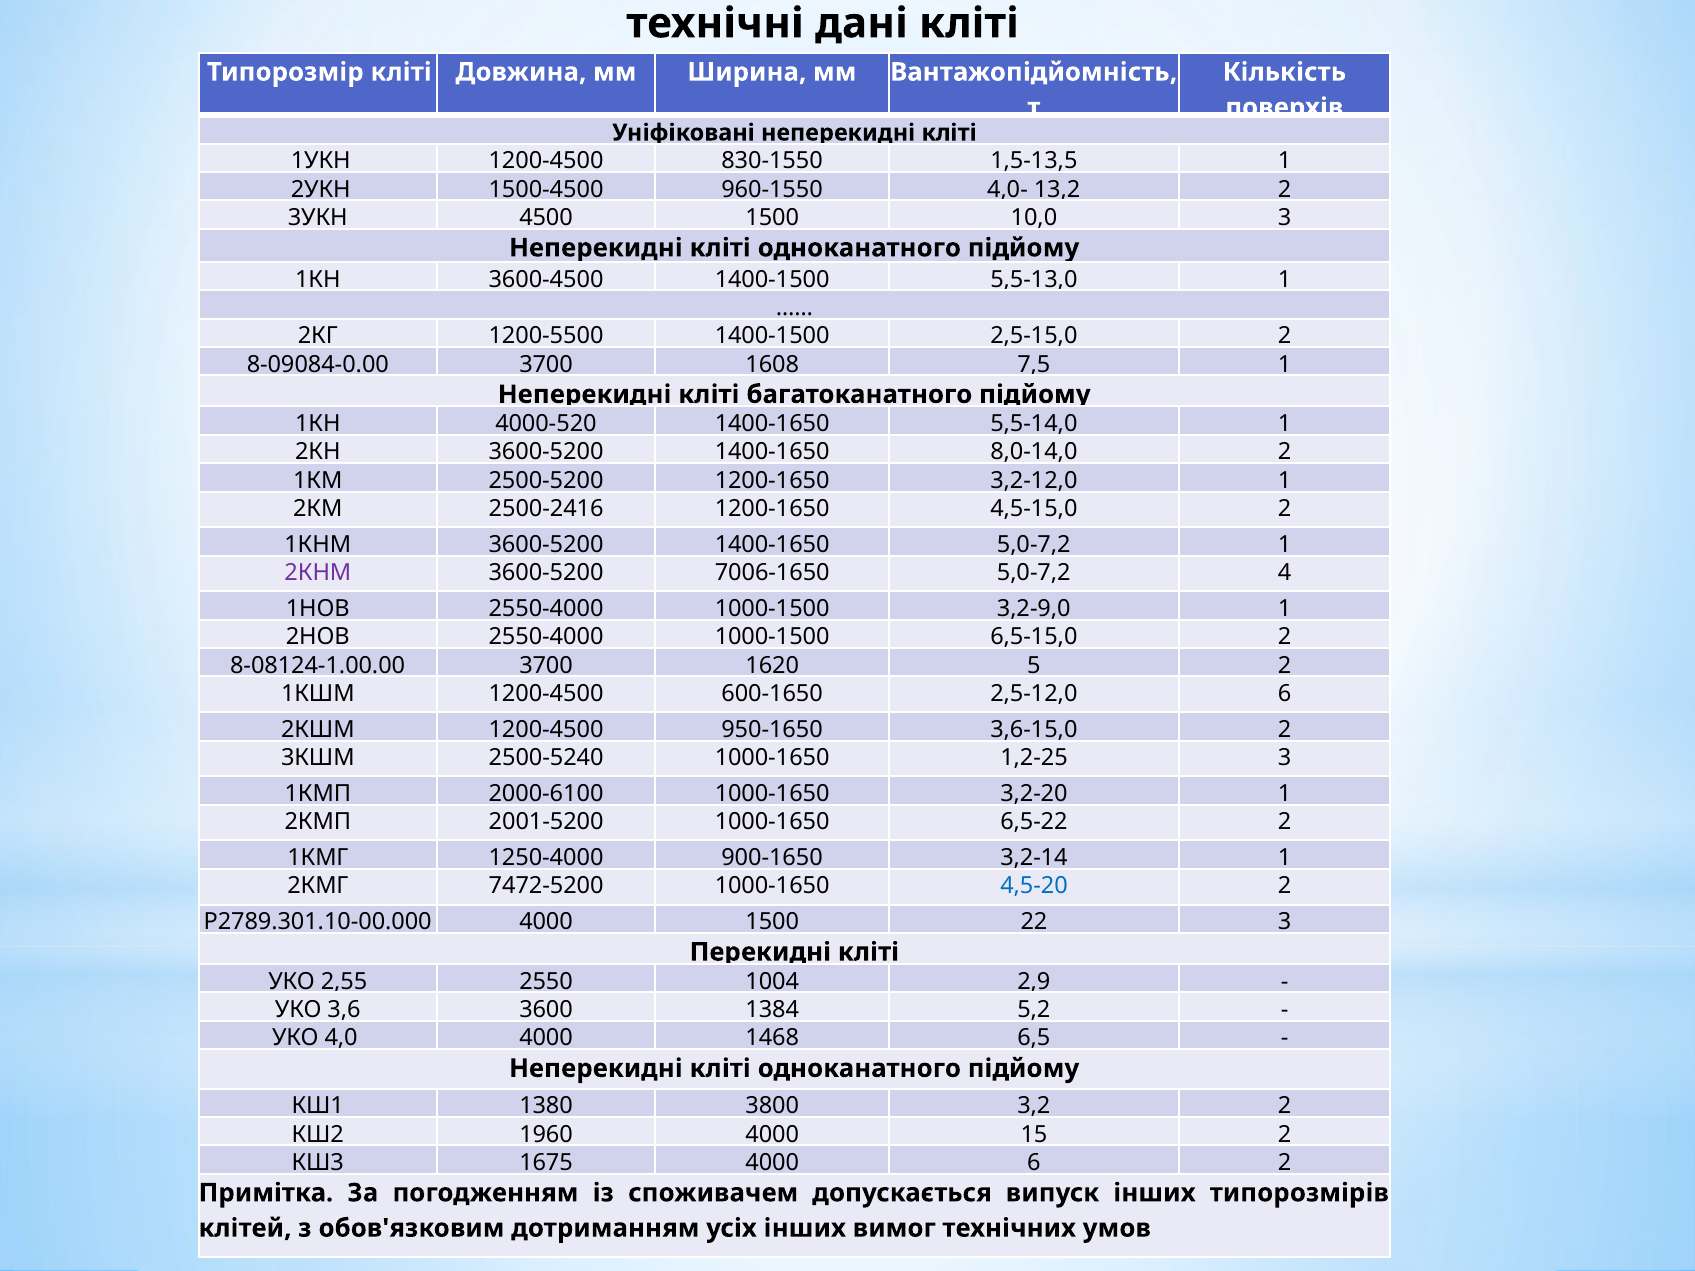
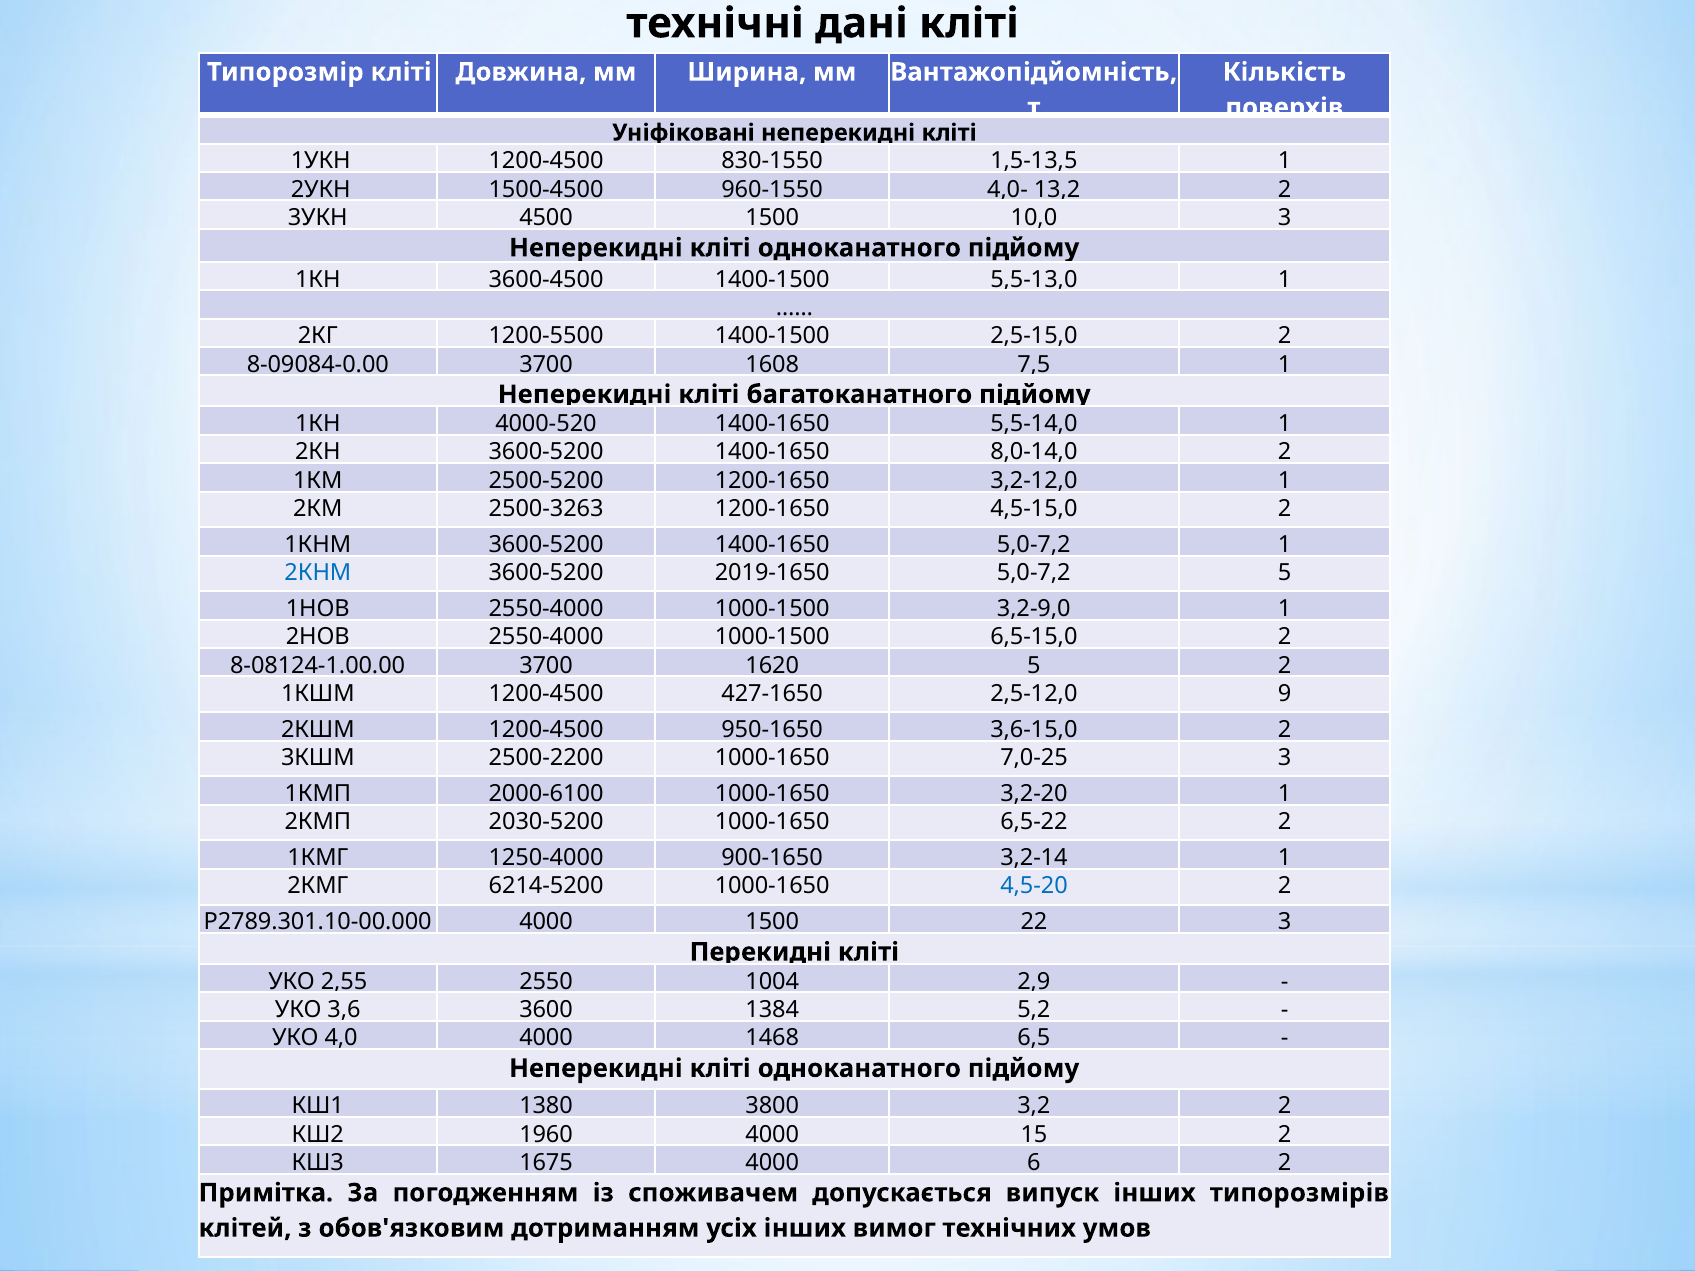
2500-2416: 2500-2416 -> 2500-3263 (546, 509)
2КНМ colour: purple -> blue (318, 573)
7006-1650: 7006-1650 -> 2019-1650 (772, 573)
5,0-7,2 4: 4 -> 5 (1285, 573)
600-1650: 600-1650 -> 427-1650 (772, 694)
2,5-12,0 6: 6 -> 9 (1285, 694)
2500-5240: 2500-5240 -> 2500-2200 (546, 758)
1,2-25: 1,2-25 -> 7,0-25 (1034, 758)
2001-5200: 2001-5200 -> 2030-5200 (546, 822)
7472-5200: 7472-5200 -> 6214-5200 (546, 886)
